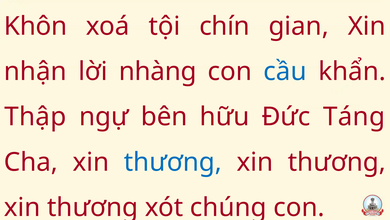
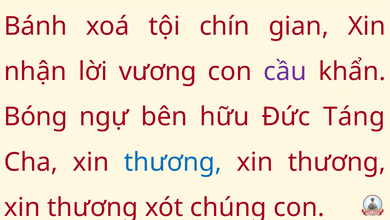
Khôn: Khôn -> Bánh (36, 26)
nhàng: nhàng -> vương (158, 71)
cầu colour: blue -> purple (285, 71)
Thập: Thập -> Bóng (36, 117)
